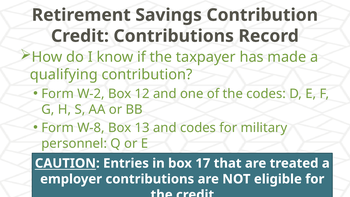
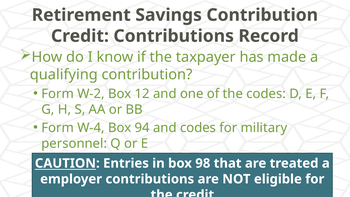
W-8: W-8 -> W-4 (91, 128)
13: 13 -> 94 (142, 128)
17: 17 -> 98 (203, 163)
